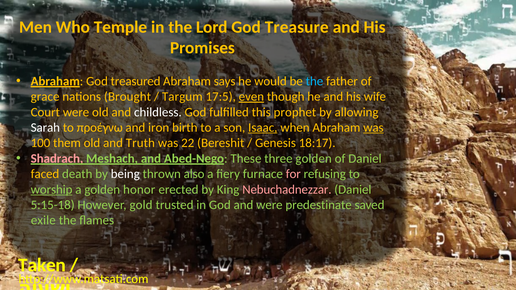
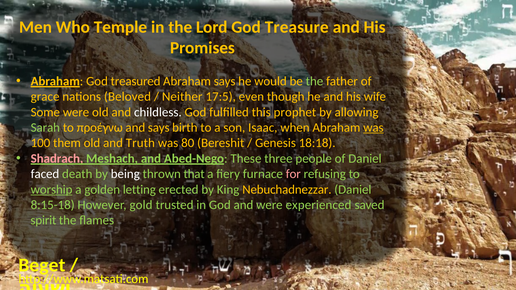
the colour: light blue -> light green (314, 81)
Brought: Brought -> Beloved (127, 97)
Targum: Targum -> Neither (182, 97)
even underline: present -> none (251, 97)
Court: Court -> Some (45, 112)
Sarah colour: white -> light green (45, 128)
and iron: iron -> says (159, 128)
Isaac underline: present -> none (263, 128)
22: 22 -> 80 (188, 143)
18:17: 18:17 -> 18:18 (317, 143)
three golden: golden -> people (314, 159)
faced colour: yellow -> white (45, 174)
also: also -> that (194, 174)
honor: honor -> letting (139, 190)
Nebuchadnezzar colour: pink -> yellow (287, 190)
5:15-18: 5:15-18 -> 8:15-18 (53, 205)
predestinate: predestinate -> experienced (318, 205)
exile: exile -> spirit (43, 221)
Taken: Taken -> Beget (42, 265)
